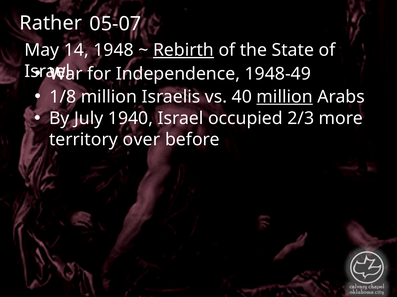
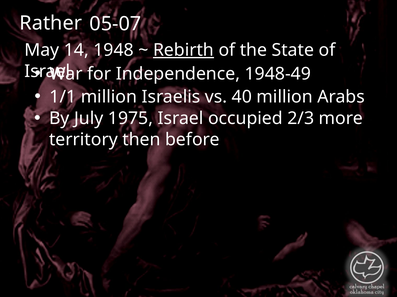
1/8: 1/8 -> 1/1 (63, 97)
million underline: present -> none (285, 97)
1940: 1940 -> 1975 (130, 119)
over: over -> then (141, 140)
